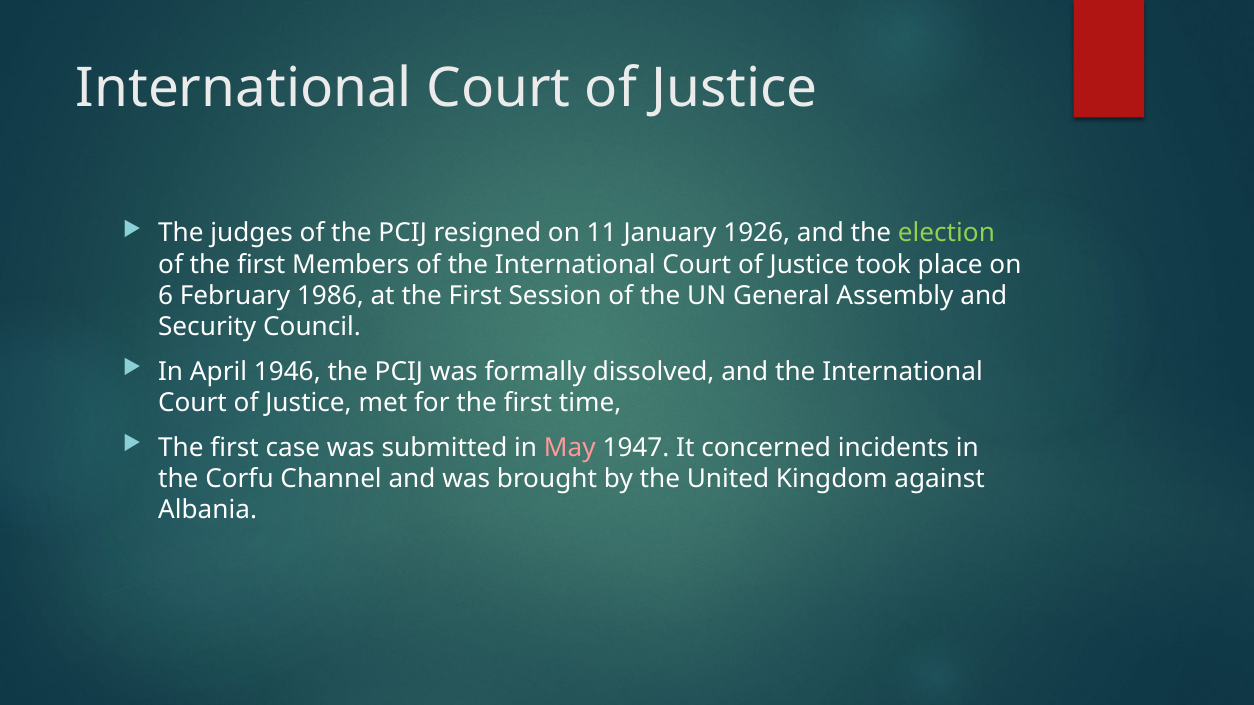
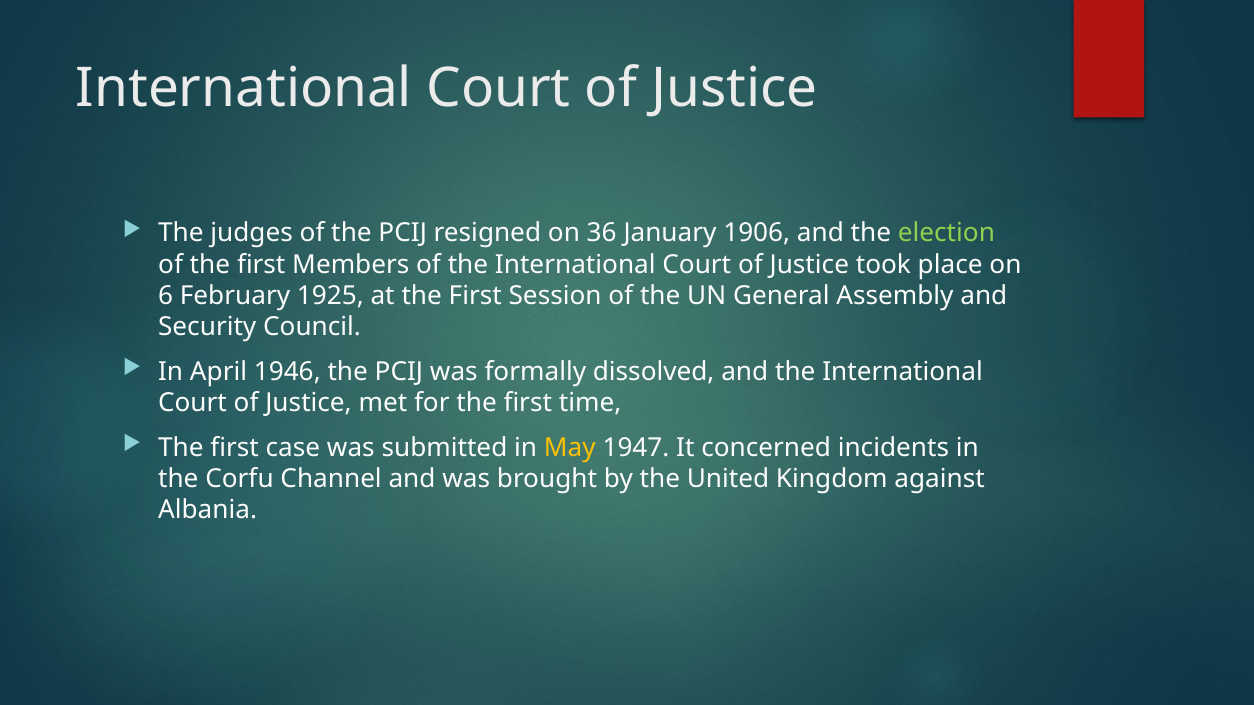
11: 11 -> 36 (602, 233)
1926: 1926 -> 1906 (757, 233)
1986: 1986 -> 1925 (330, 296)
May colour: pink -> yellow (570, 448)
